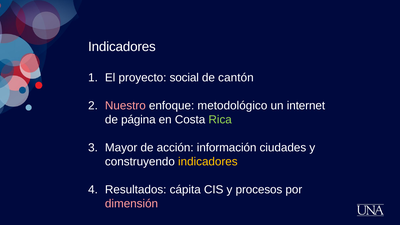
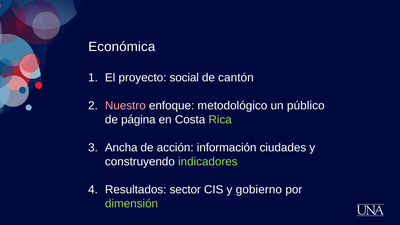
Indicadores: Indicadores -> Económica (122, 47)
internet: internet -> público (306, 106)
Mayor: Mayor -> Ancha (121, 148)
indicadores colour: yellow -> light green (208, 162)
cápita: cápita -> sector (185, 190)
procesos: procesos -> gobierno (259, 190)
dimensión colour: pink -> light green (132, 204)
